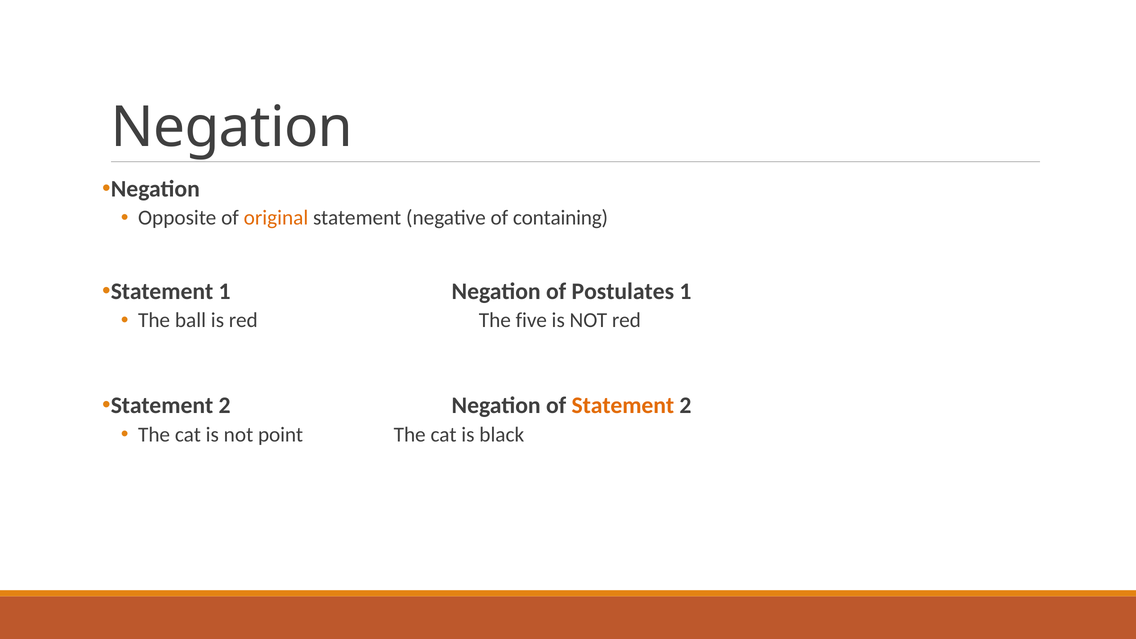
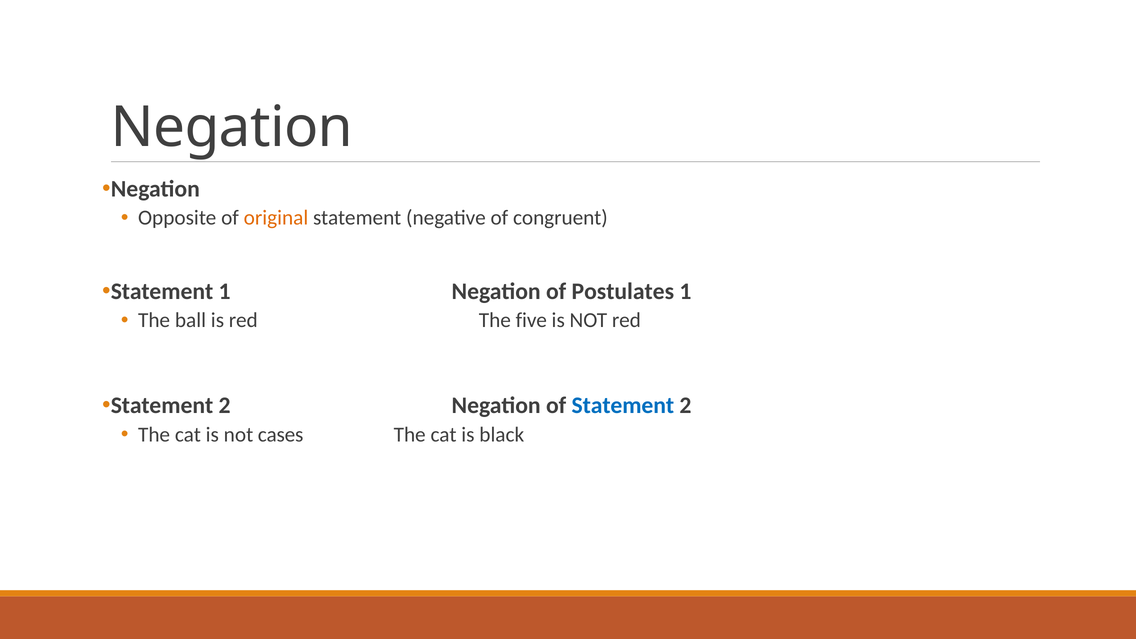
containing: containing -> congruent (560, 218)
Statement colour: orange -> blue (623, 406)
point: point -> cases (281, 435)
